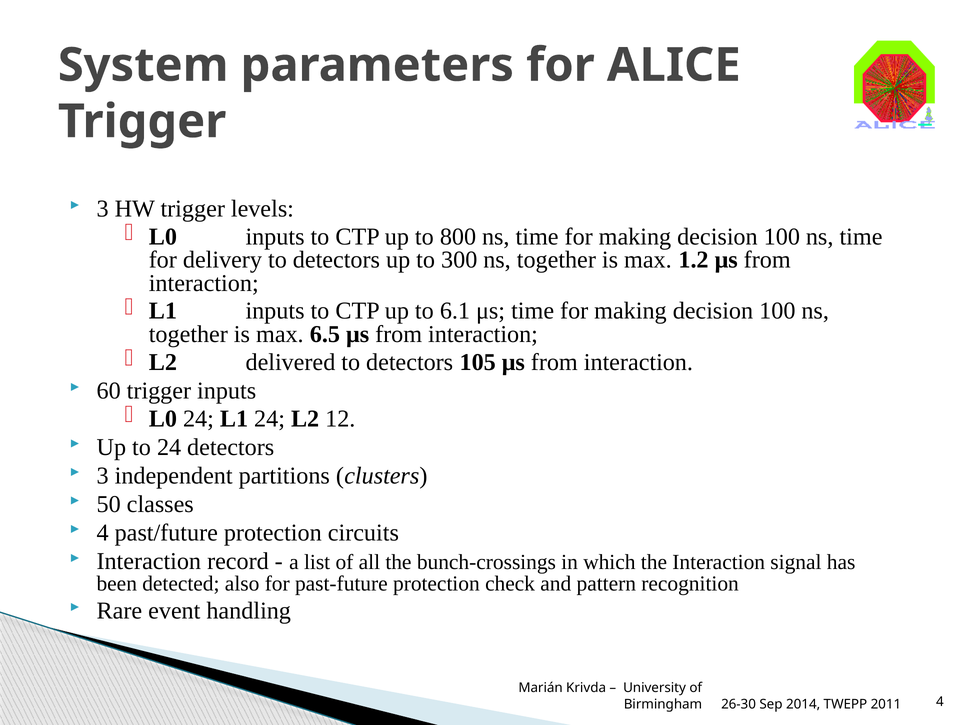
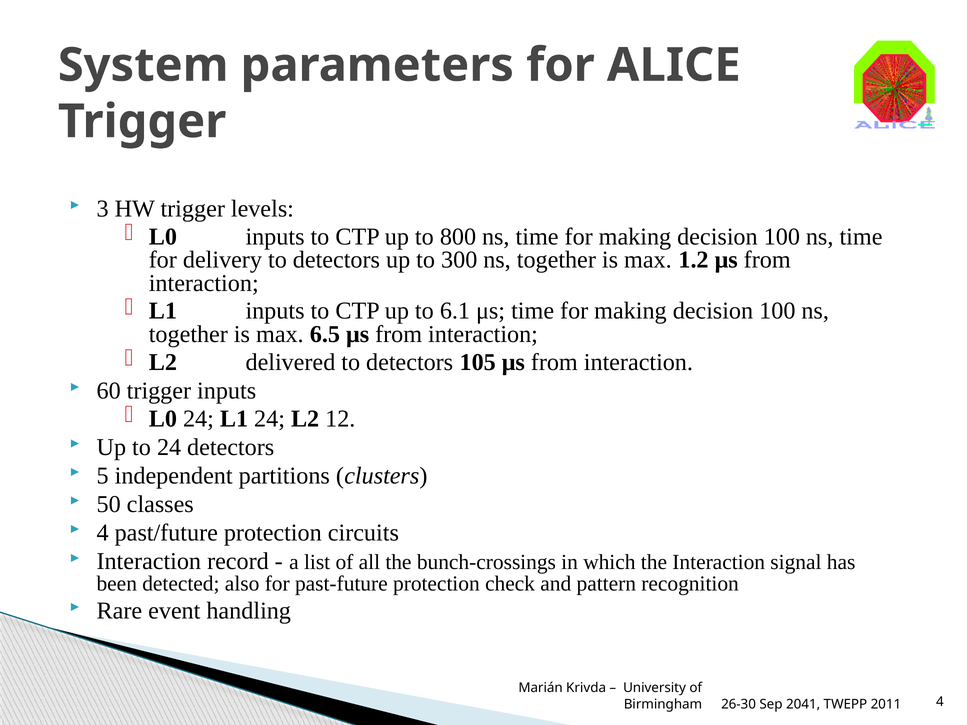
3: 3 -> 5 (103, 476)
2014: 2014 -> 2041 (803, 704)
